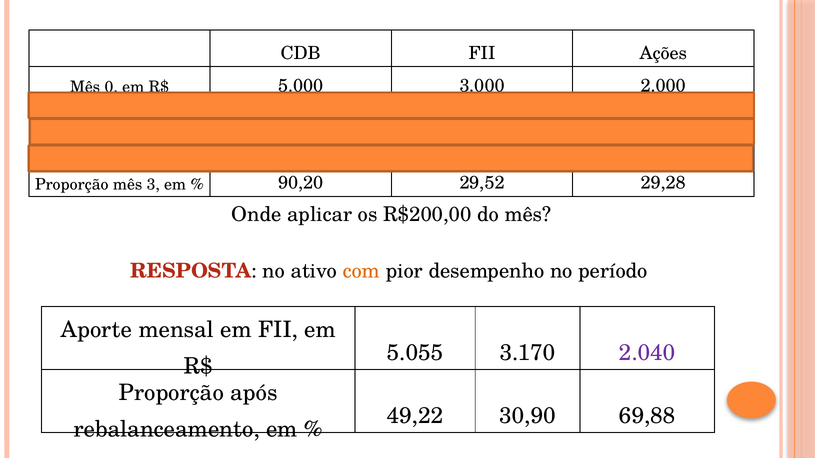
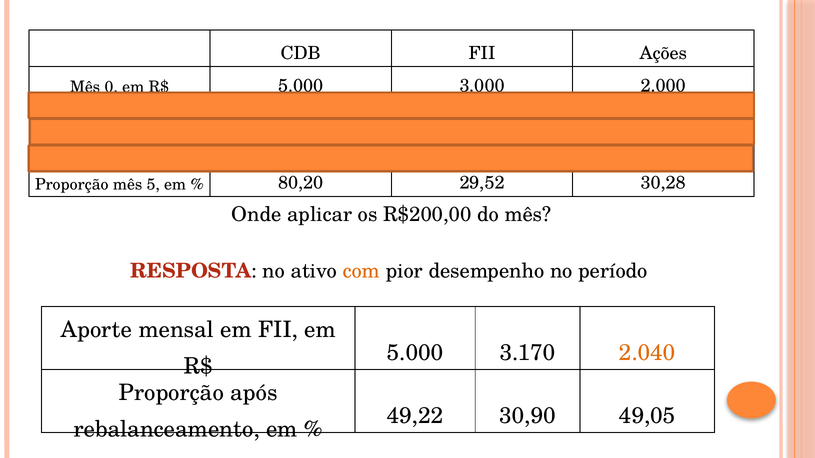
3: 3 -> 5 (153, 185)
90,20: 90,20 -> 80,20 (301, 183)
29,28: 29,28 -> 30,28 (663, 183)
5.055: 5.055 -> 5.000 (415, 353)
2.040 colour: purple -> orange (647, 353)
69,88: 69,88 -> 49,05 (647, 416)
